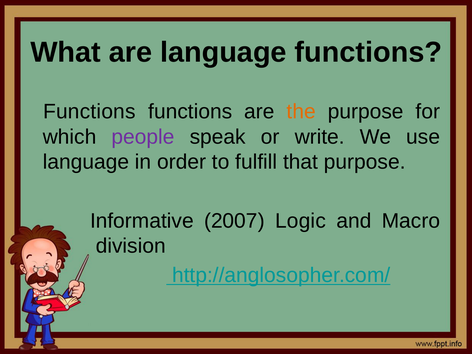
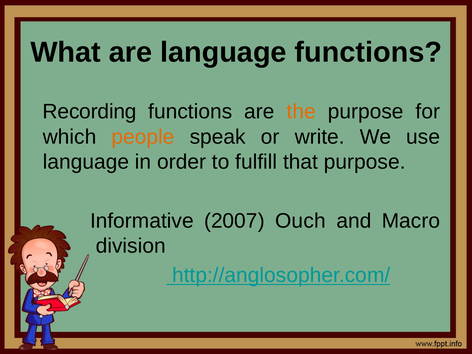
Functions: Functions -> Recording (90, 112)
people colour: purple -> orange (143, 137)
Logic: Logic -> Ouch (300, 221)
